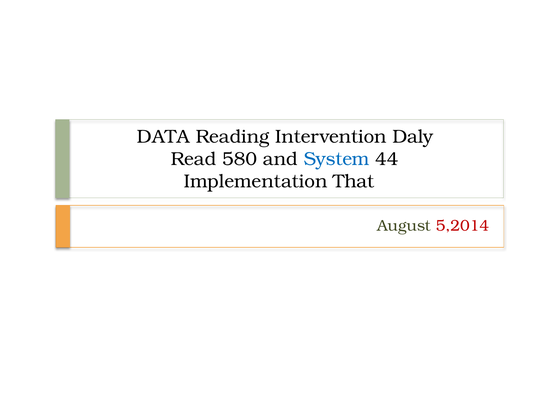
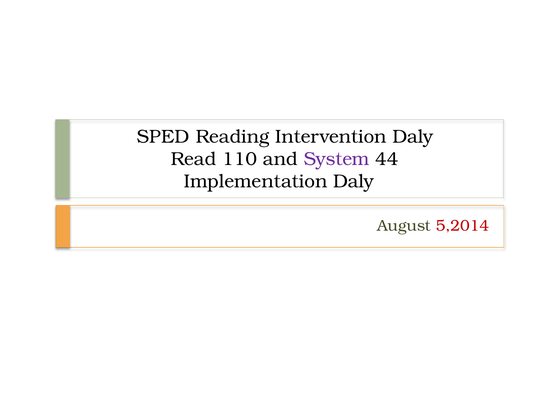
DATA: DATA -> SPED (163, 137)
580: 580 -> 110 (240, 159)
System colour: blue -> purple (337, 159)
Implementation That: That -> Daly (354, 181)
